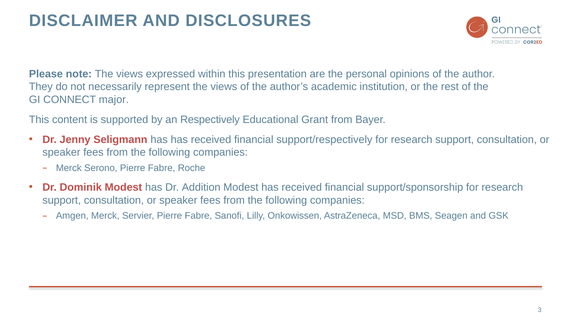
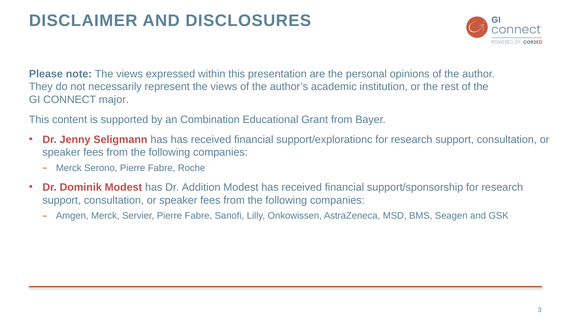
Respectively: Respectively -> Combination (210, 119)
support/respectively: support/respectively -> support/explorationc (324, 139)
